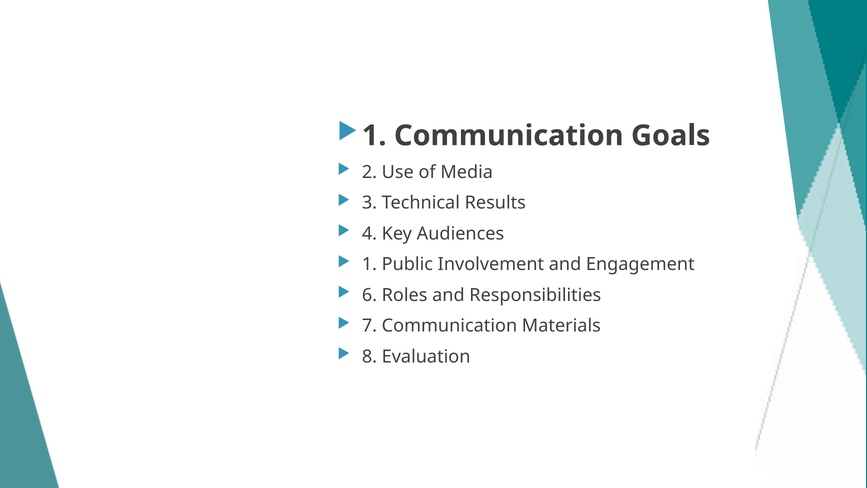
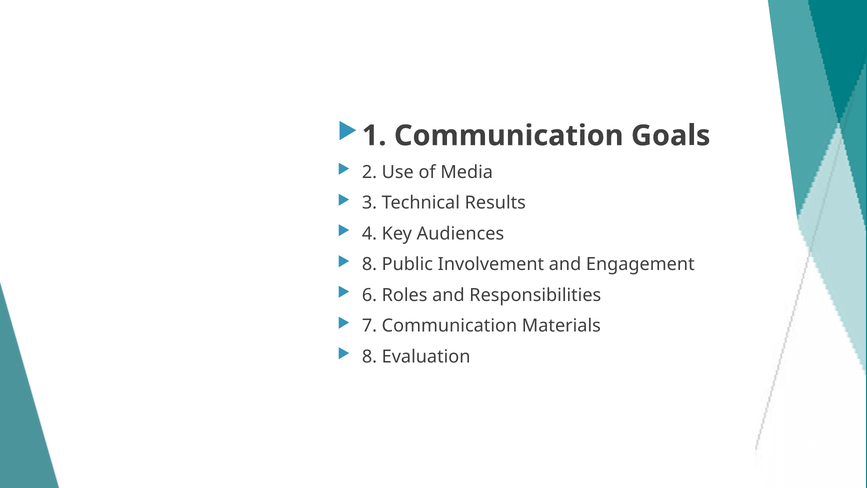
1: 1 -> 8 (369, 264)
